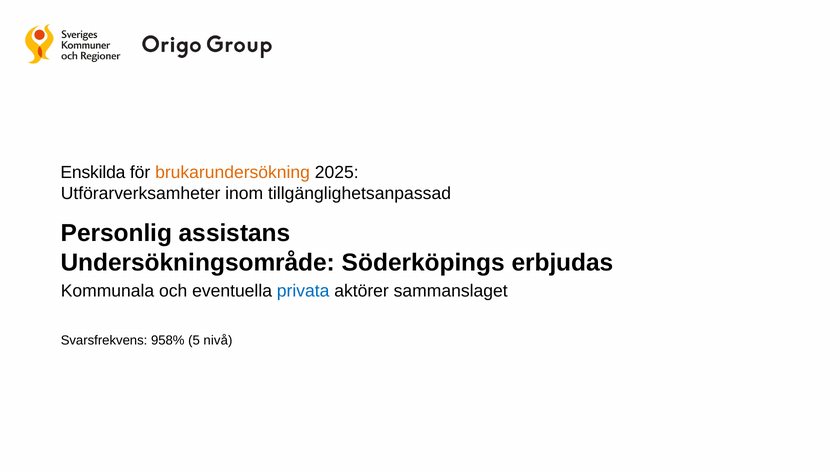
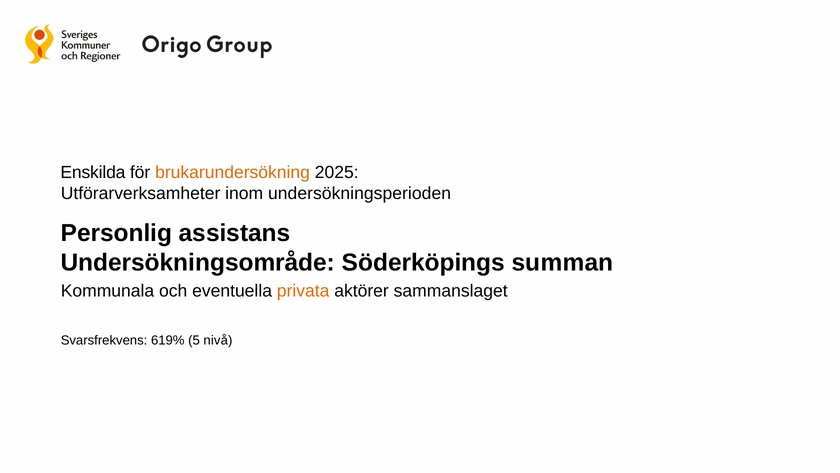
tillgänglighetsanpassad: tillgänglighetsanpassad -> undersökningsperioden (360, 193)
erbjudas: erbjudas -> summan (562, 262)
privata colour: blue -> orange (303, 291)
958%: 958% -> 619% (168, 340)
